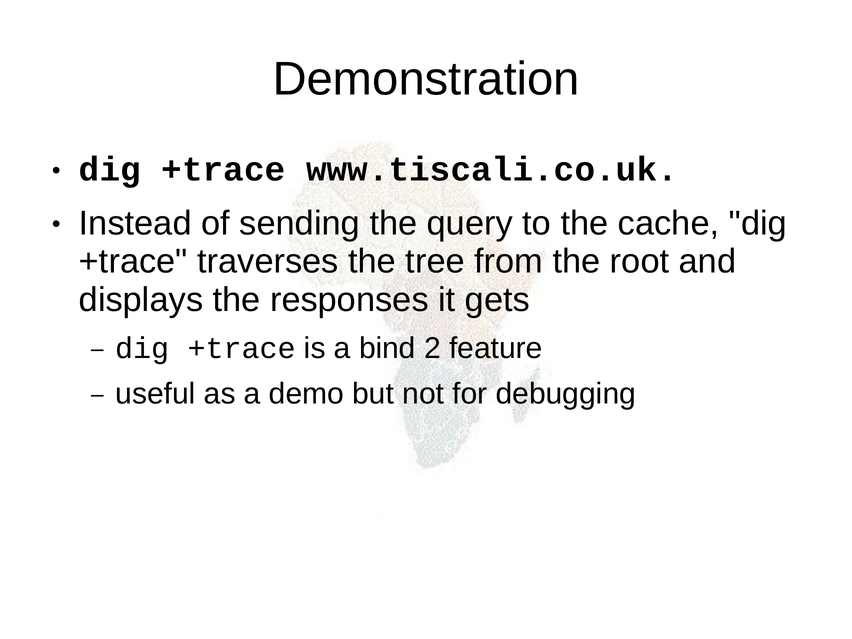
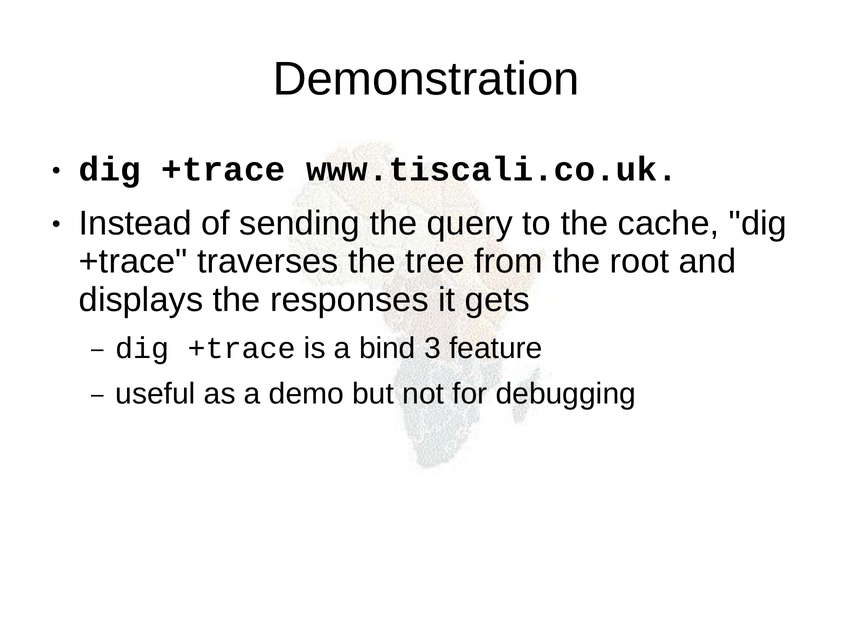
2: 2 -> 3 (432, 348)
